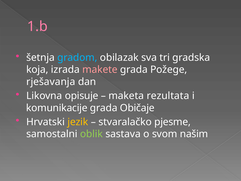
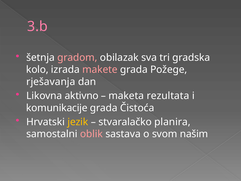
1.b: 1.b -> 3.b (37, 26)
gradom colour: light blue -> pink (77, 58)
koja: koja -> kolo (37, 70)
opisuje: opisuje -> aktivno (82, 96)
Običaje: Običaje -> Čistoća (137, 108)
pjesme: pjesme -> planira (172, 122)
oblik colour: light green -> pink (92, 134)
